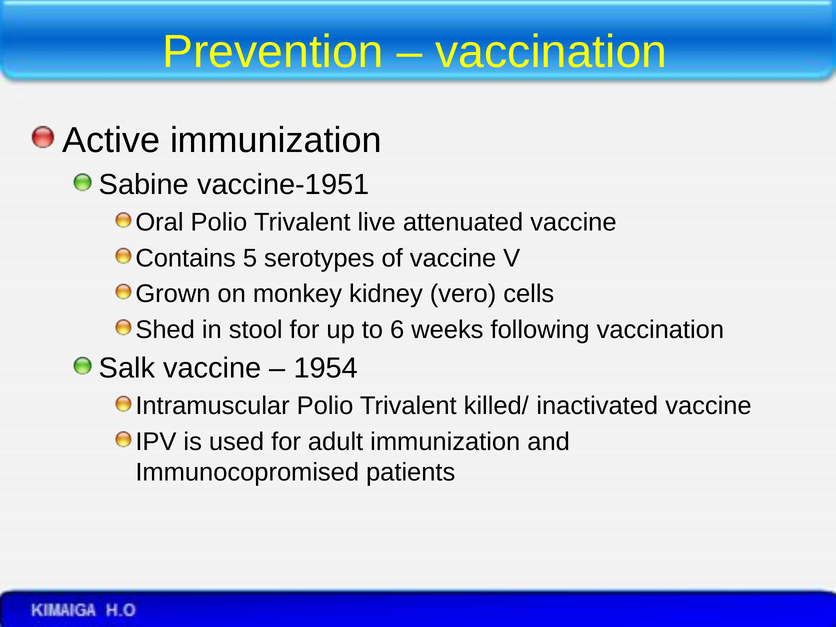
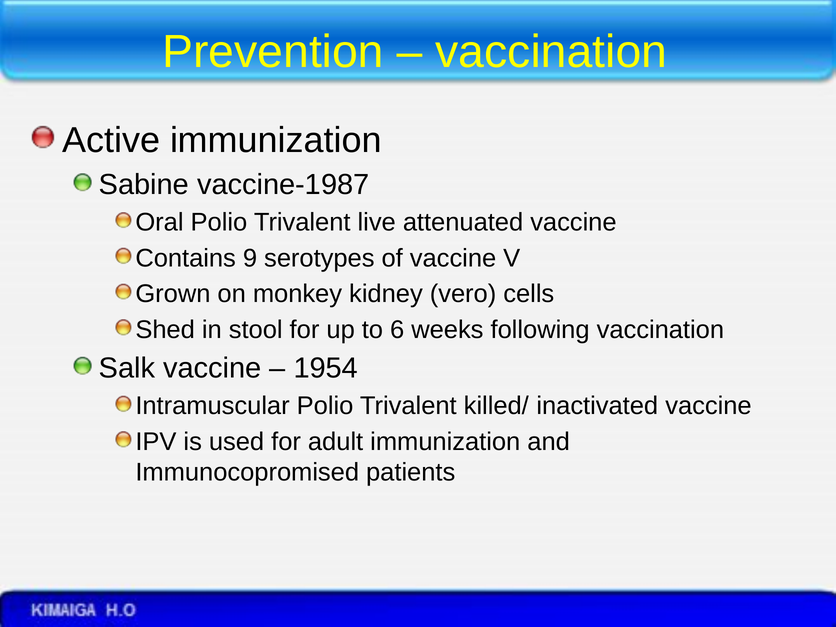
vaccine-1951: vaccine-1951 -> vaccine-1987 (283, 185)
5: 5 -> 9 (250, 258)
